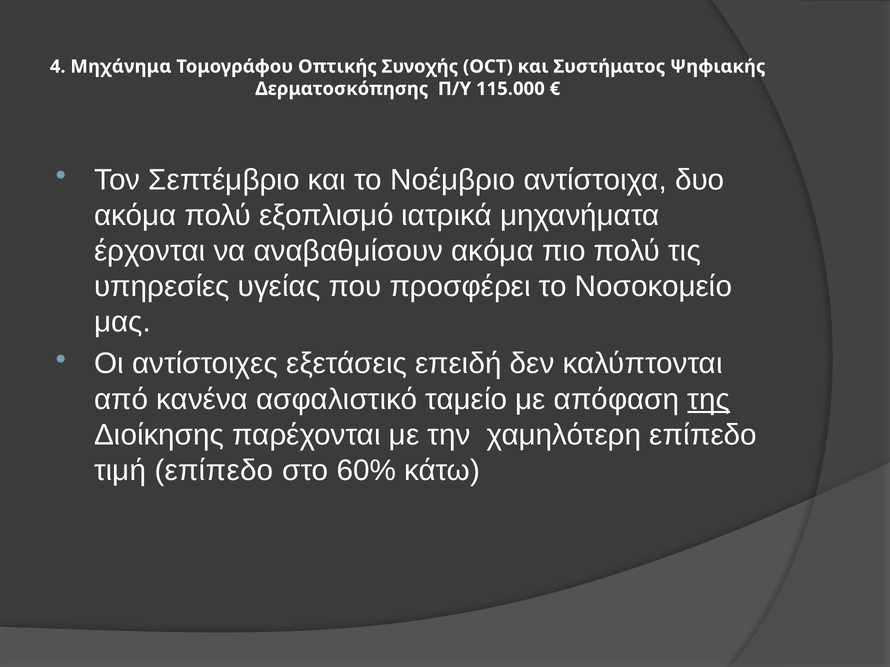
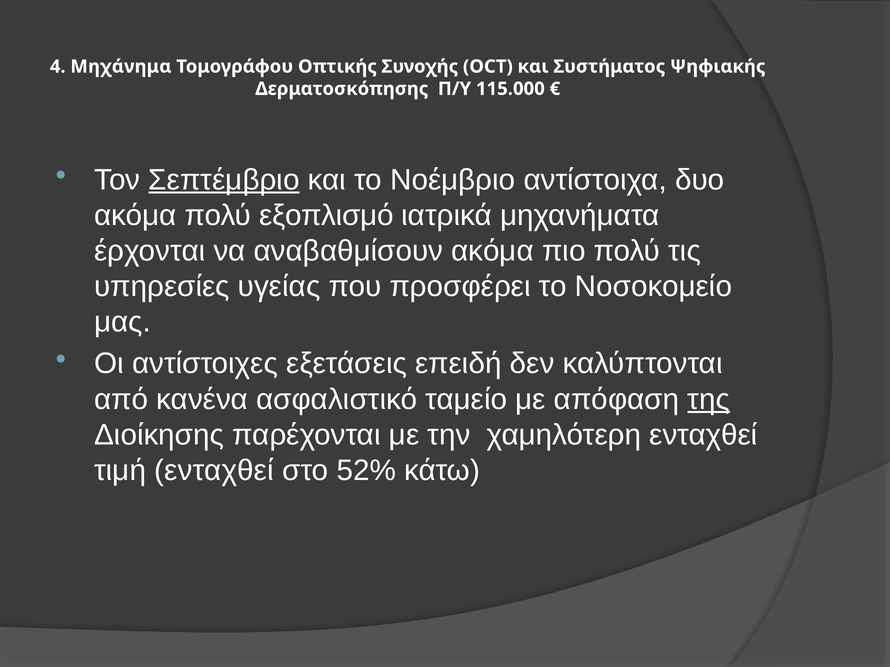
Σεπτέμβριο underline: none -> present (224, 180)
χαμηλότερη επίπεδο: επίπεδο -> ενταχθεί (703, 435)
τιμή επίπεδο: επίπεδο -> ενταχθεί (214, 471)
60%: 60% -> 52% (366, 471)
